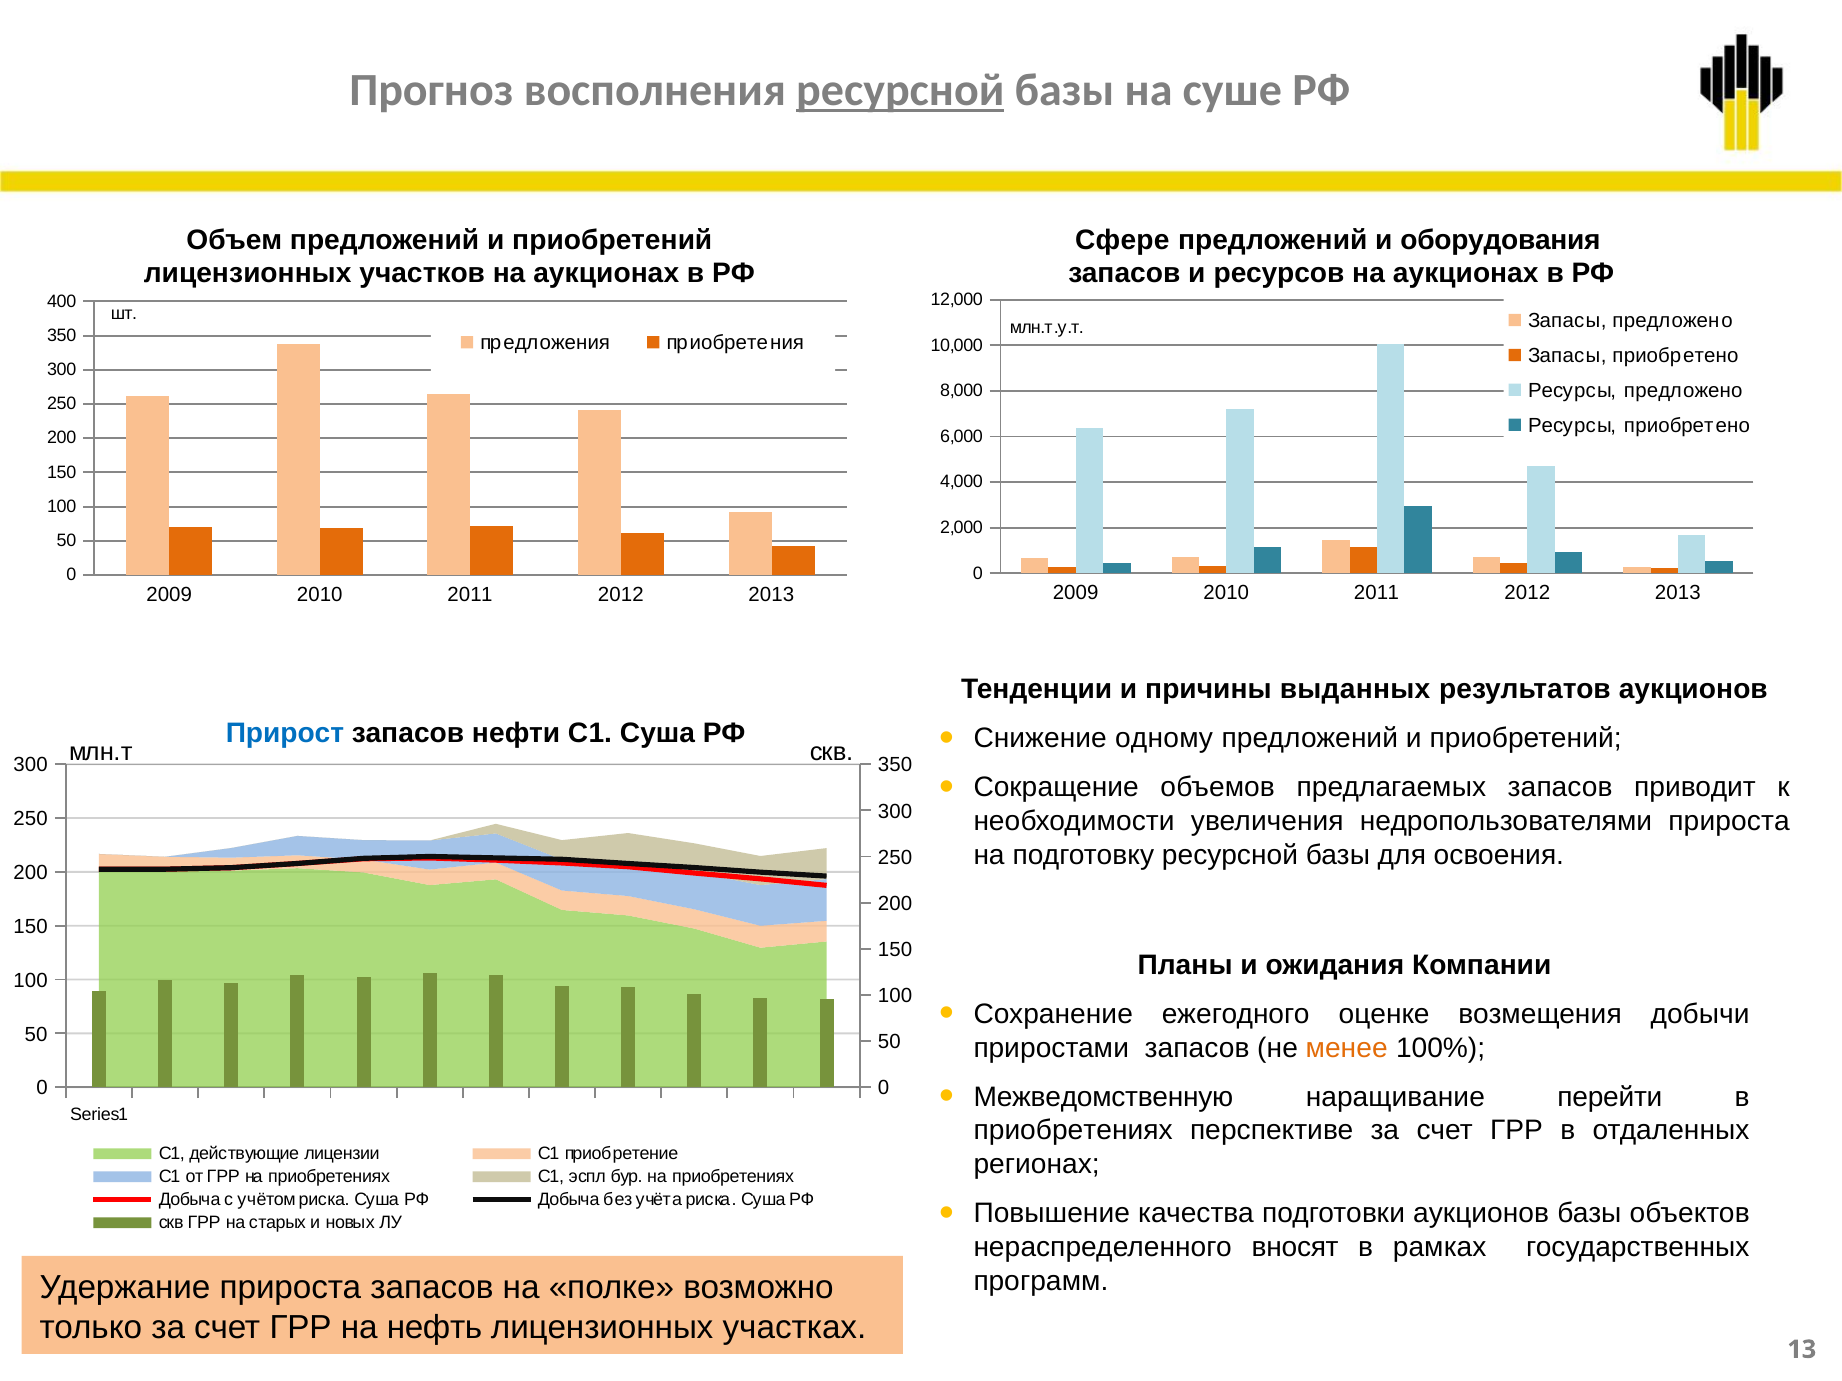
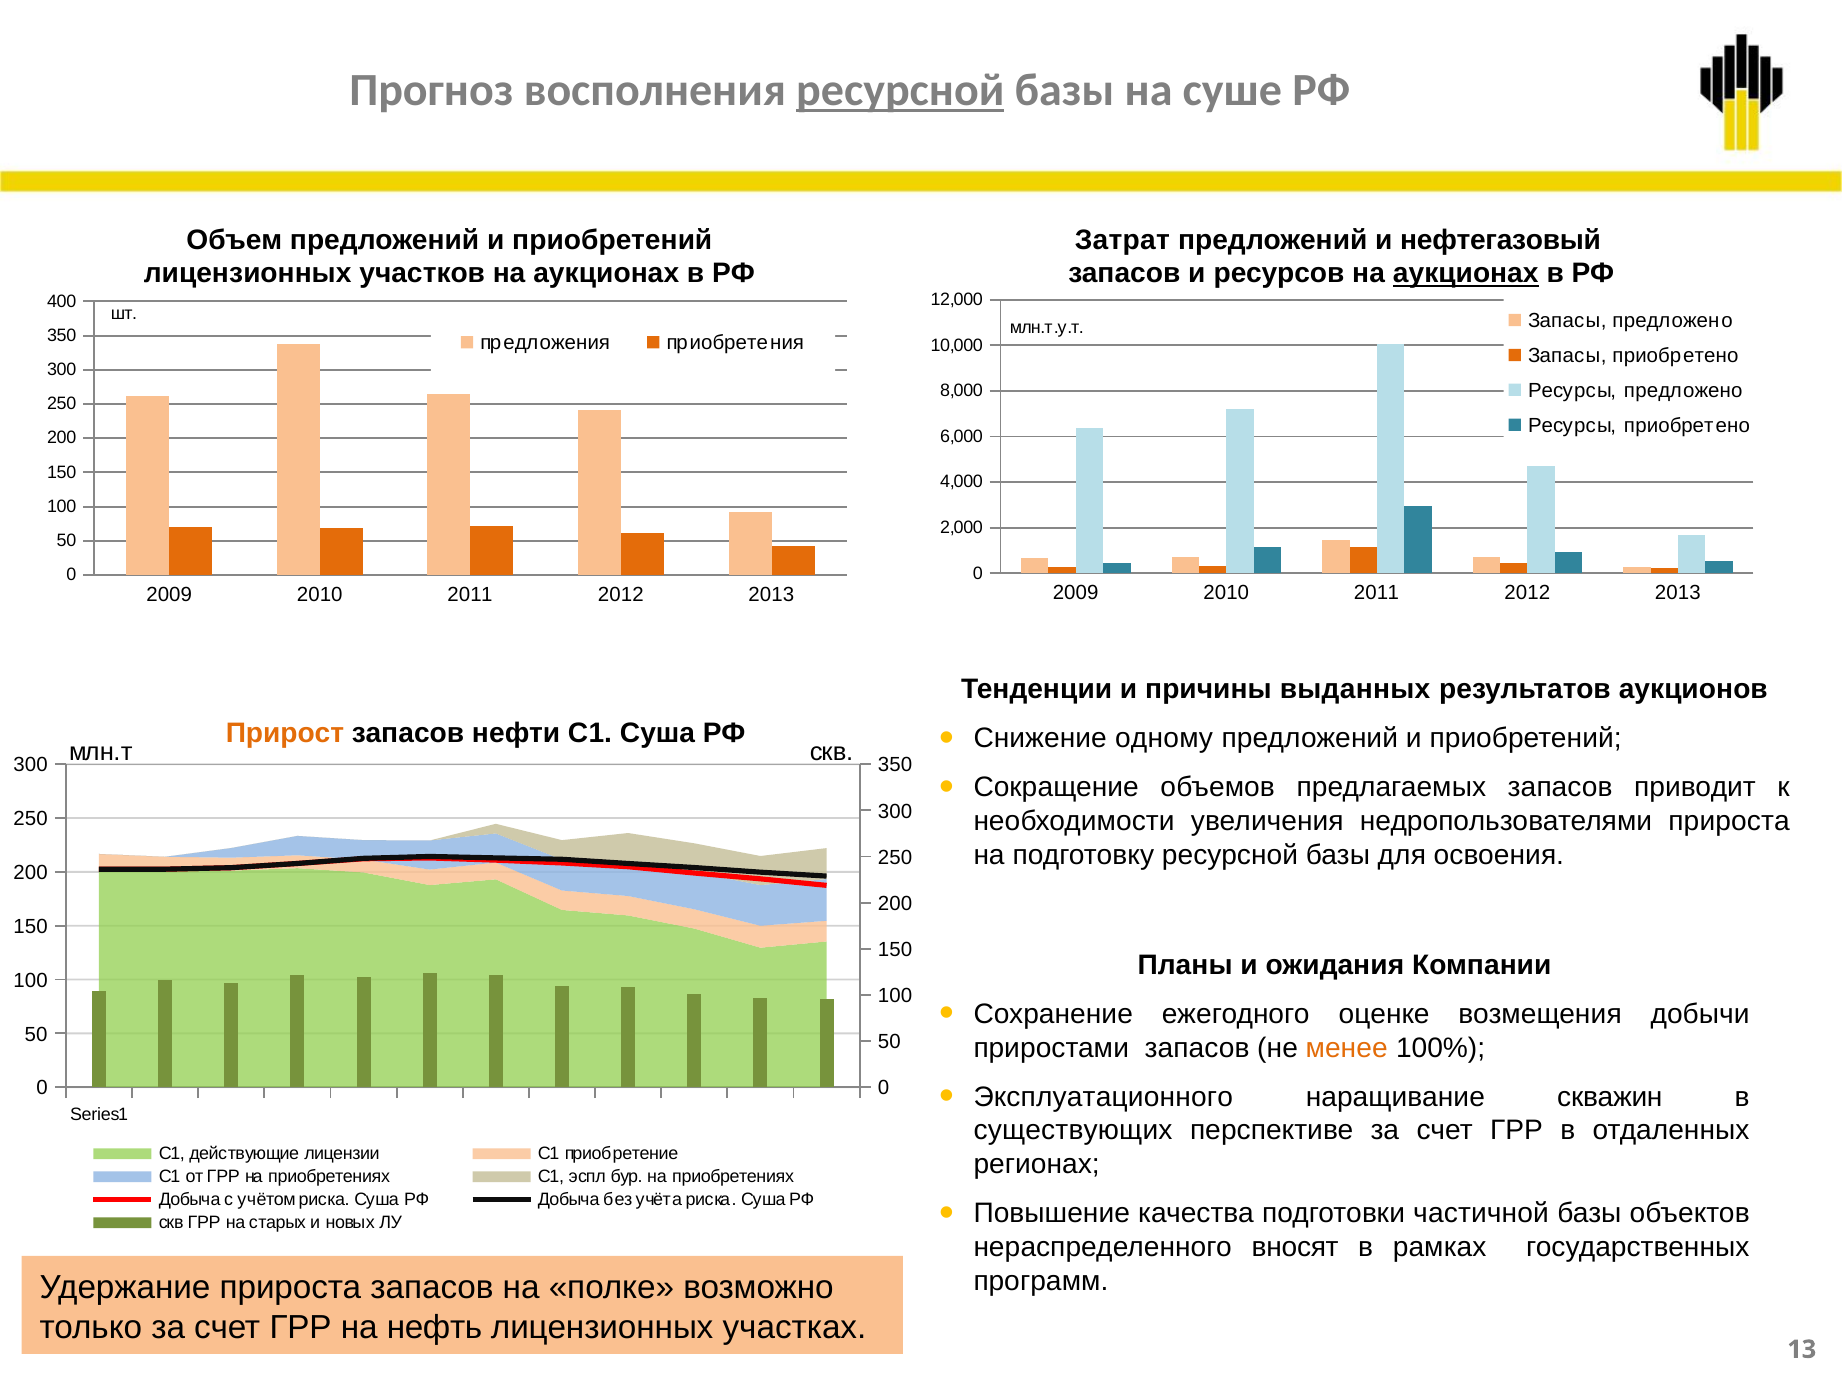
Сфере: Сфере -> Затрат (1122, 240)
оборудования: оборудования -> нефтегазовый (1501, 240)
аукционах underline: none -> present (1466, 274)
Прирост colour: blue -> orange (285, 733)
Межведомственную: Межведомственную -> Эксплуатационного (1103, 1097)
перейти: перейти -> скважин (1610, 1097)
приобретениях: приобретениях -> существующих (1073, 1131)
подготовки аукционов: аукционов -> частичной (1481, 1214)
